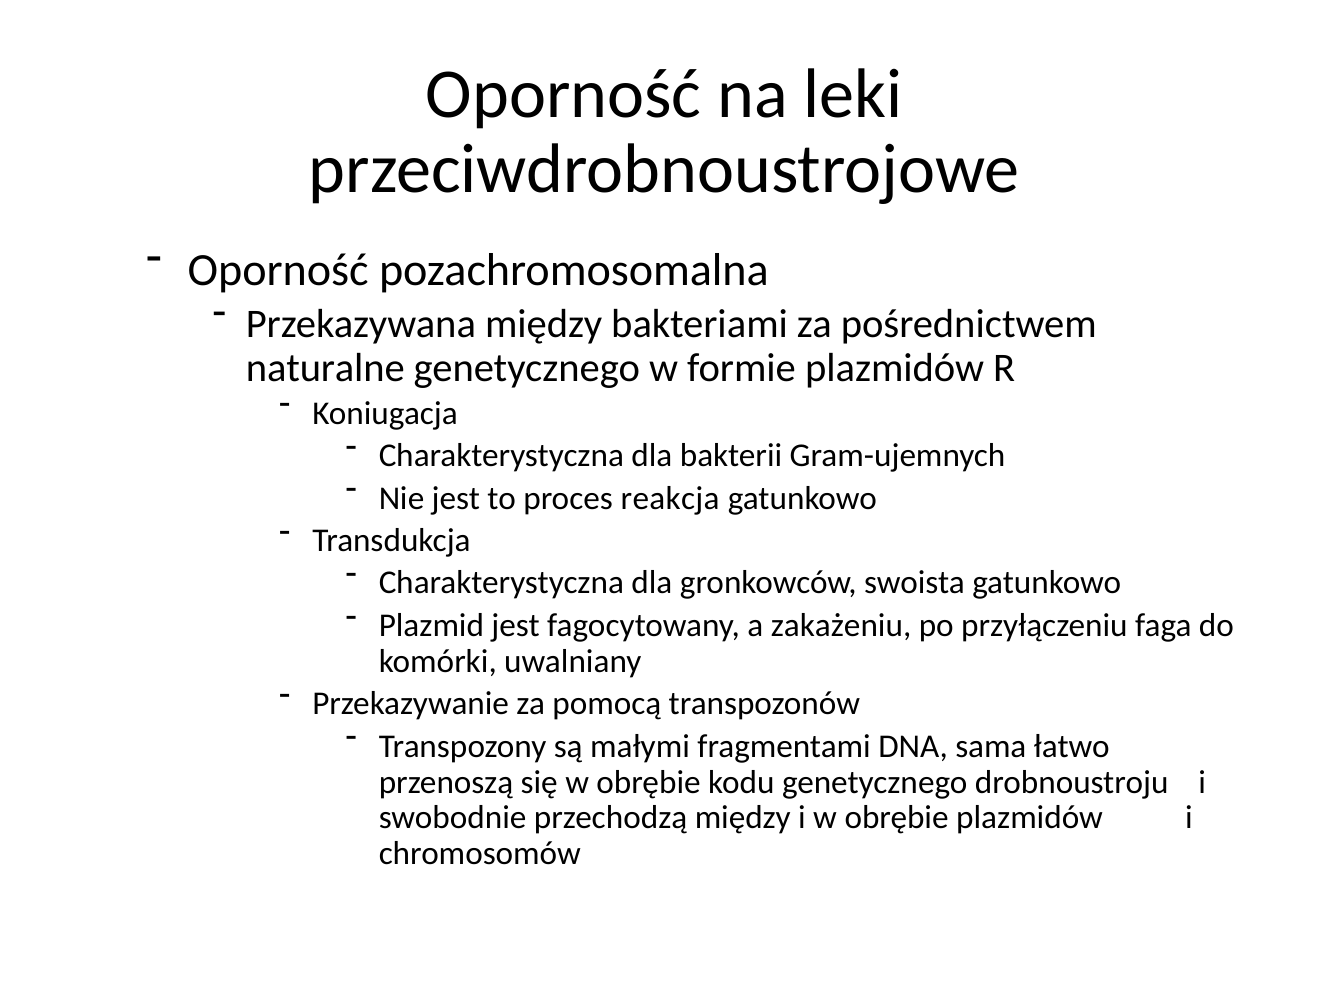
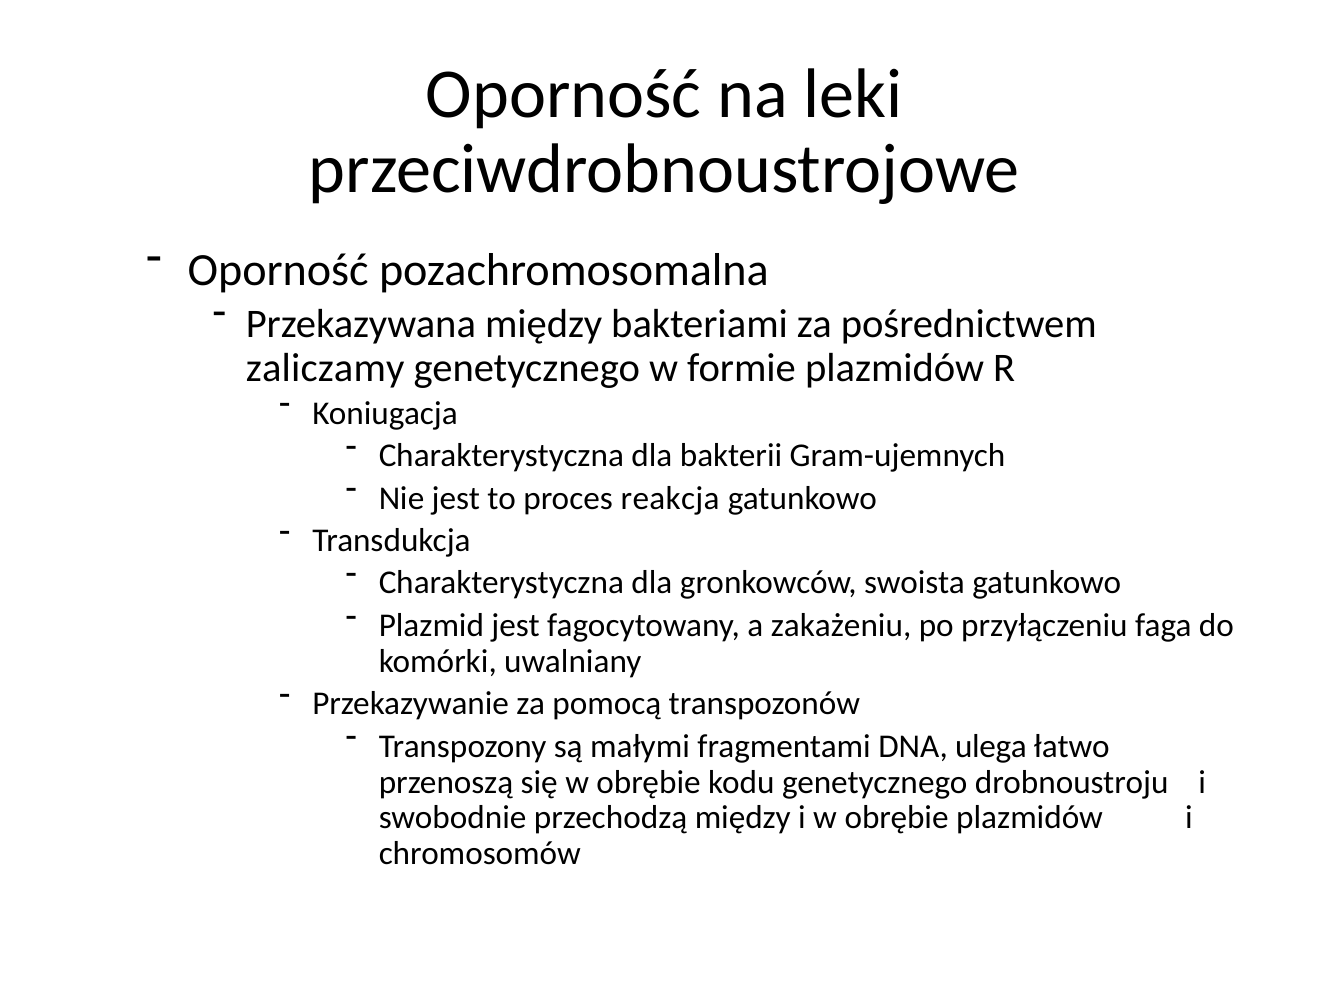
naturalne: naturalne -> zaliczamy (325, 368)
sama: sama -> ulega (991, 747)
